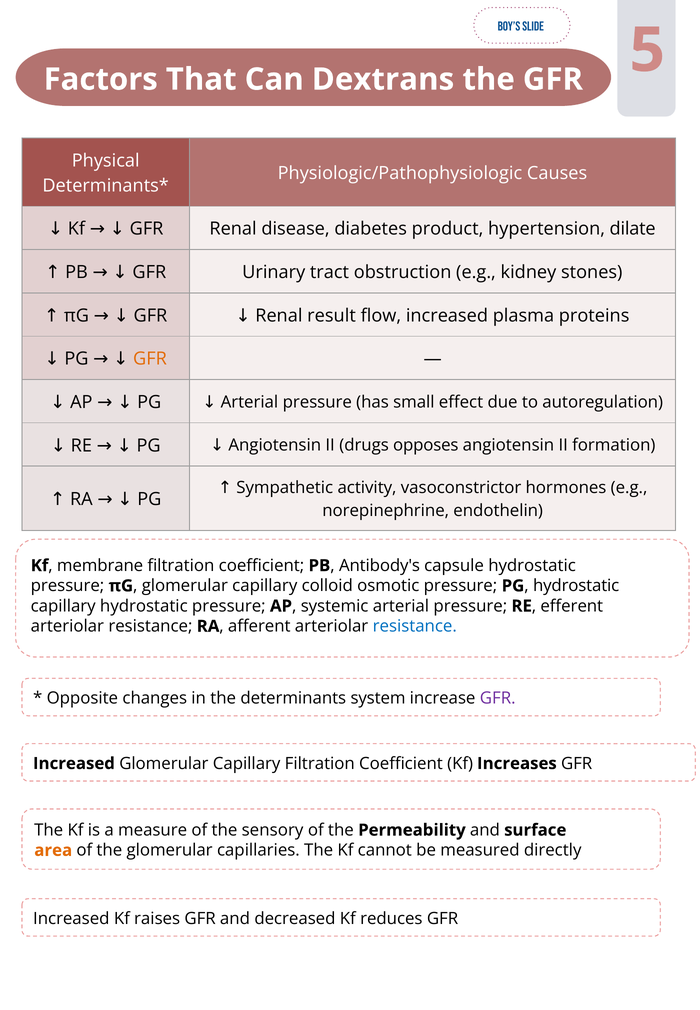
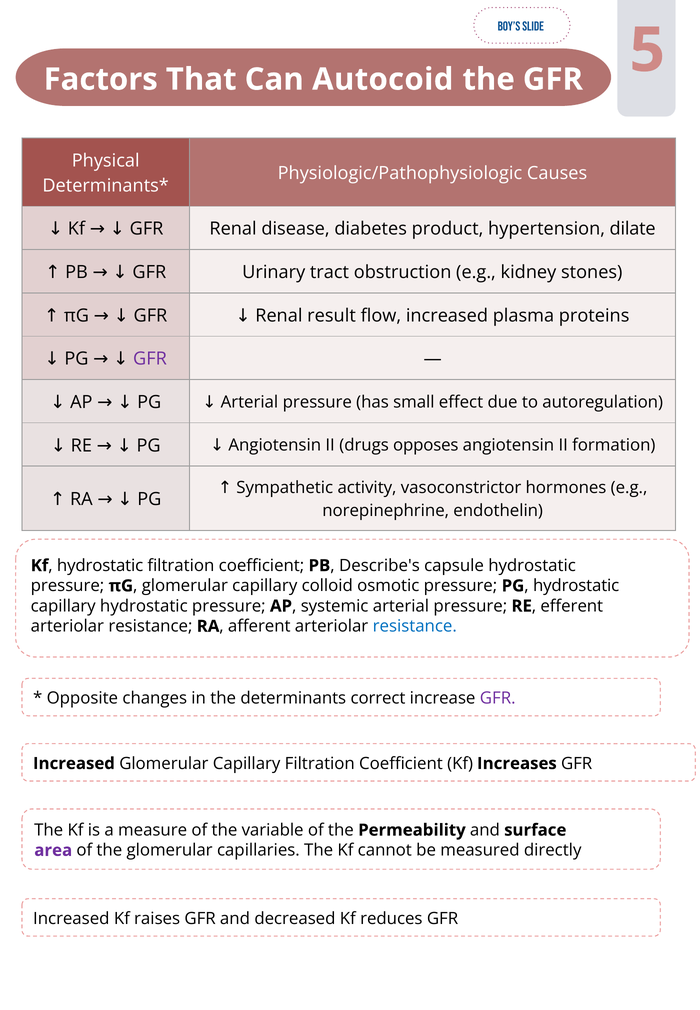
Dextrans: Dextrans -> Autocoid (383, 79)
GFR colour: orange -> purple (150, 359)
Kf membrane: membrane -> hydrostatic (100, 566)
Antibody's: Antibody's -> Describe's (379, 566)
system: system -> correct (378, 699)
sensory: sensory -> variable (273, 831)
area colour: orange -> purple (53, 851)
